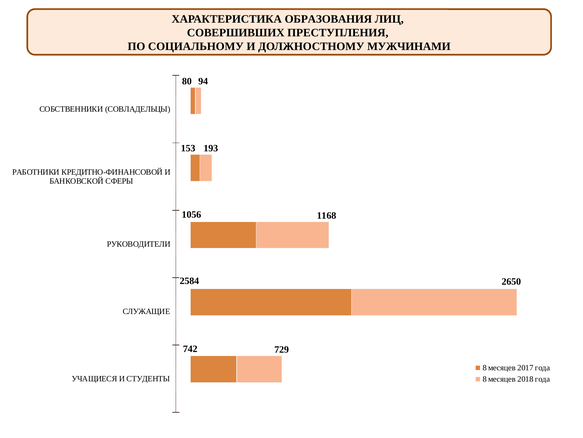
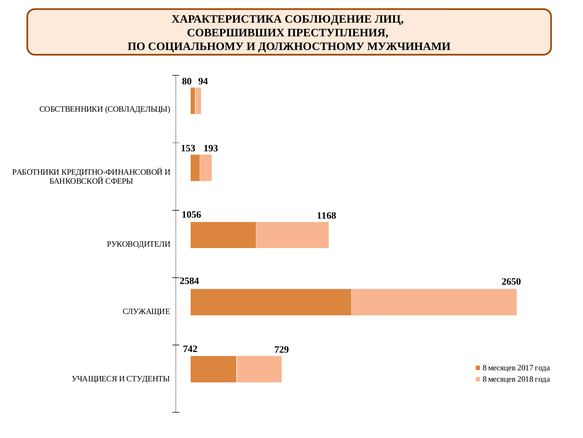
ОБРАЗОВАНИЯ: ОБРАЗОВАНИЯ -> СОБЛЮДЕНИЕ (328, 19)
